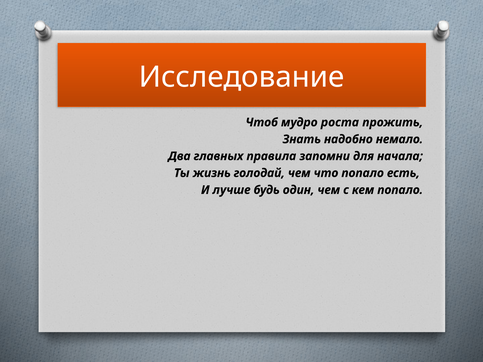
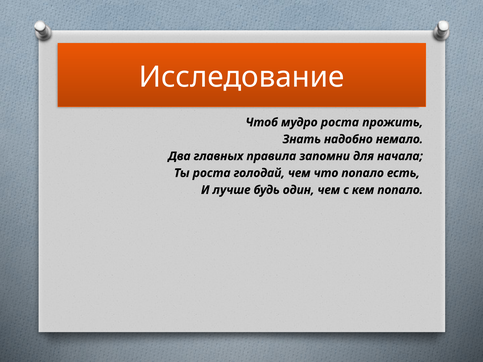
Ты жизнь: жизнь -> роста (212, 173)
